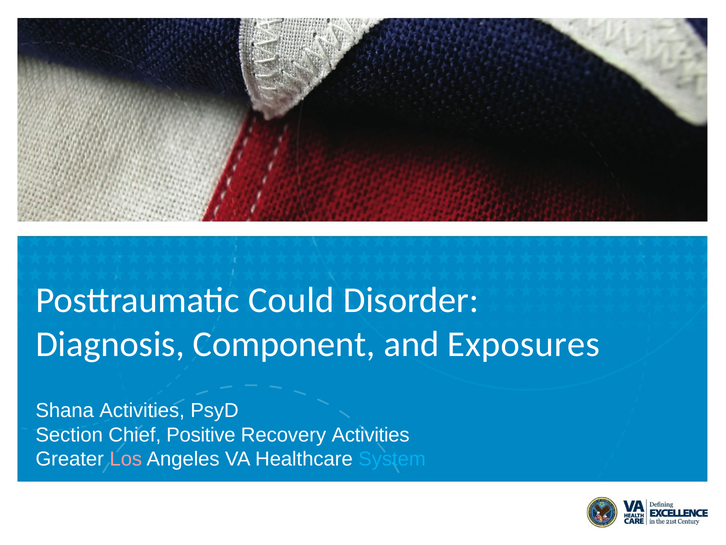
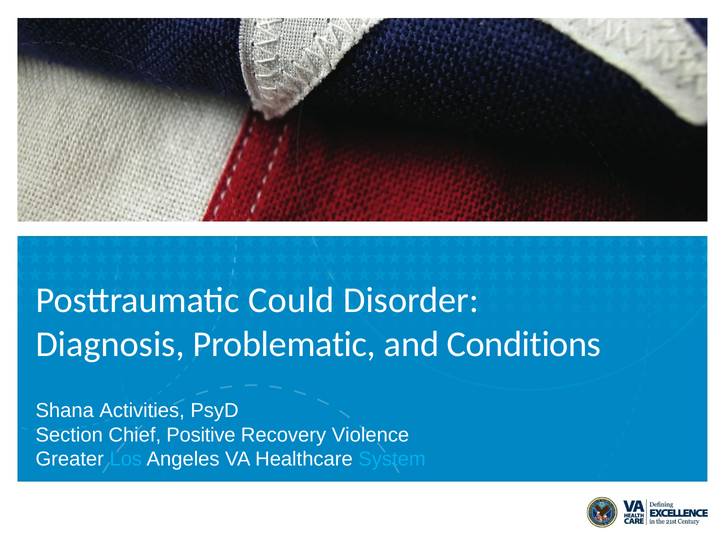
Component: Component -> Problematic (284, 344)
Exposures: Exposures -> Conditions (524, 344)
Recovery Activities: Activities -> Violence (370, 435)
Los colour: pink -> light blue (126, 459)
